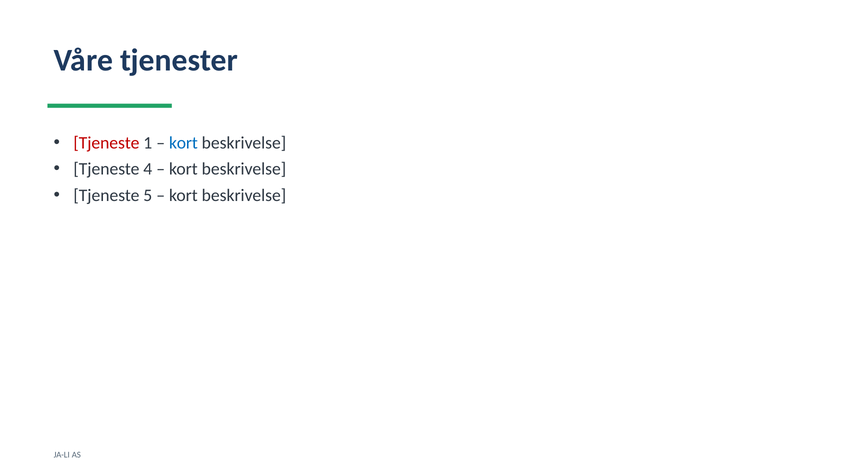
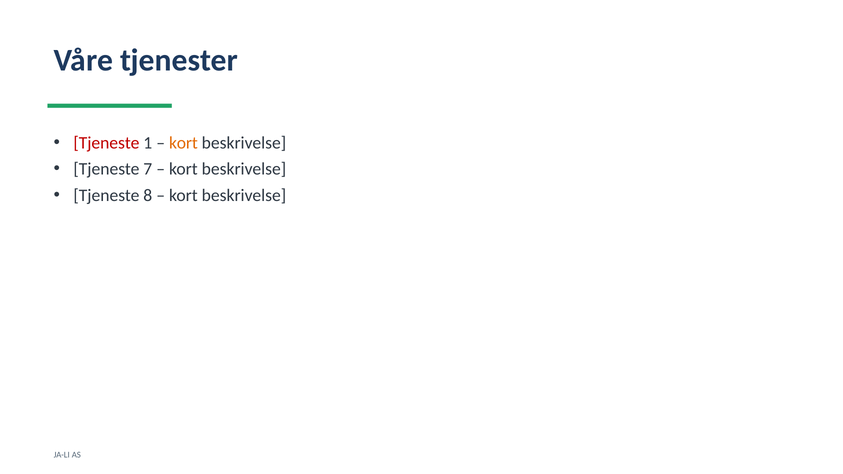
kort colour: blue -> orange (183, 143)
4: 4 -> 7 (148, 169)
5: 5 -> 8 (148, 195)
